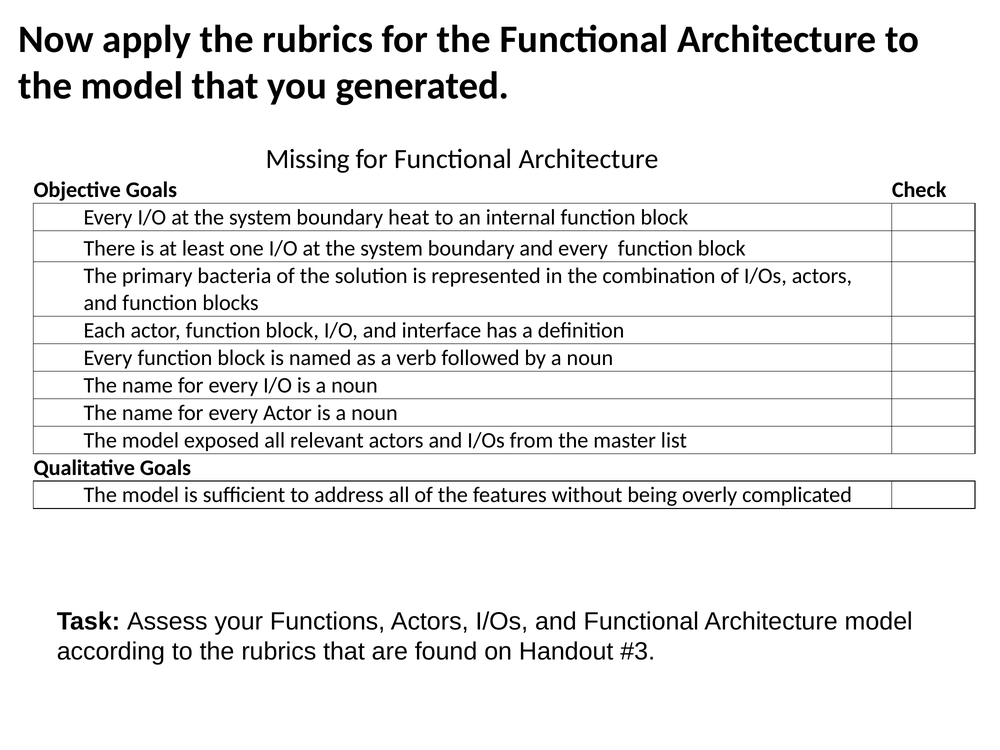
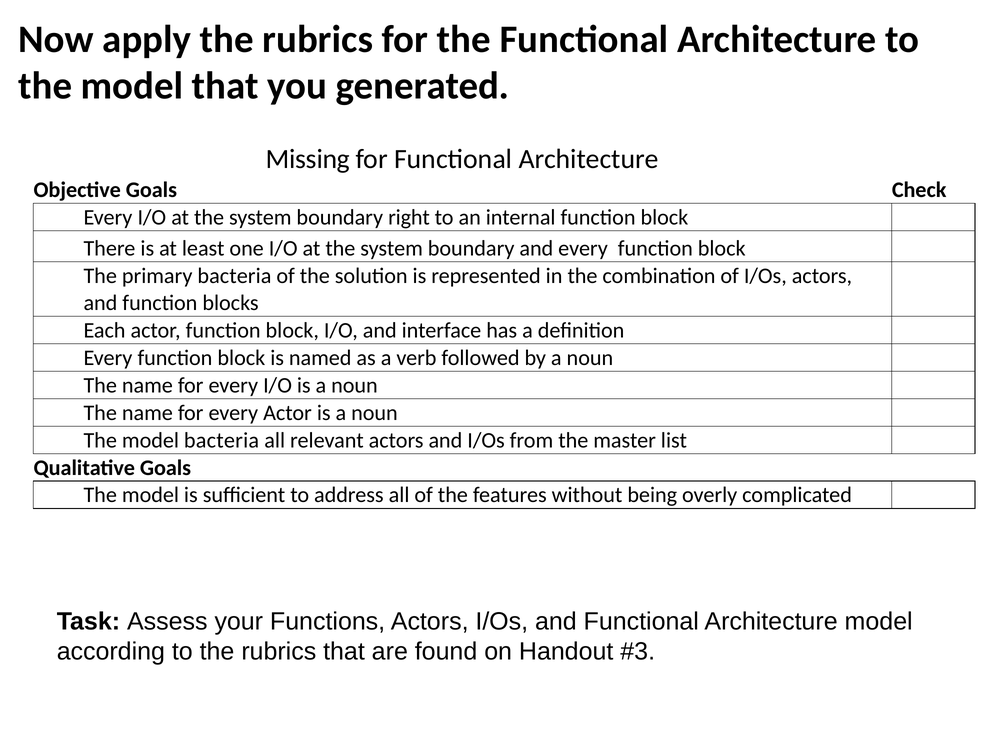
heat: heat -> right (409, 218)
model exposed: exposed -> bacteria (222, 440)
